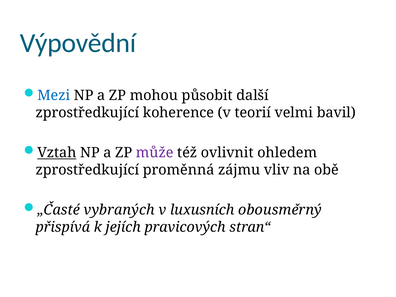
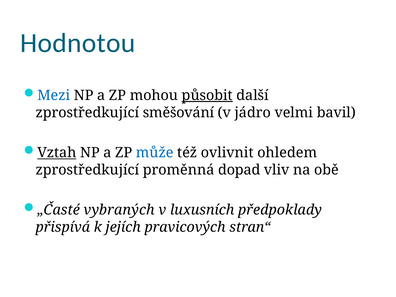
Výpovědní: Výpovědní -> Hodnotou (78, 43)
působit underline: none -> present (207, 95)
koherence: koherence -> směšování (179, 113)
teorií: teorií -> jádro (253, 113)
může colour: purple -> blue (155, 153)
zájmu: zájmu -> dopad (239, 170)
obousměrný: obousměrný -> předpoklady (280, 210)
